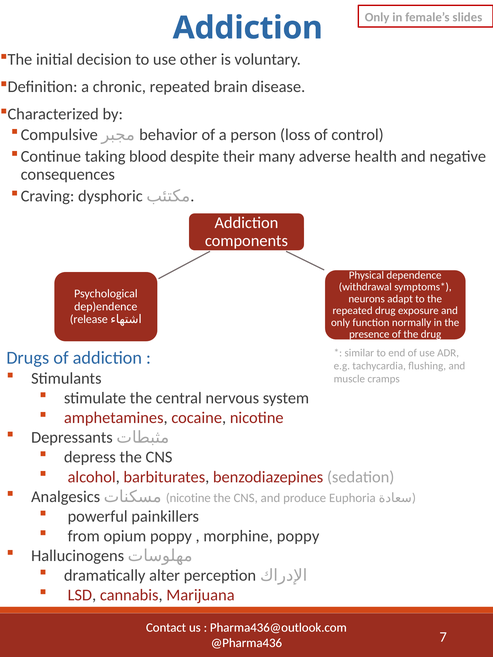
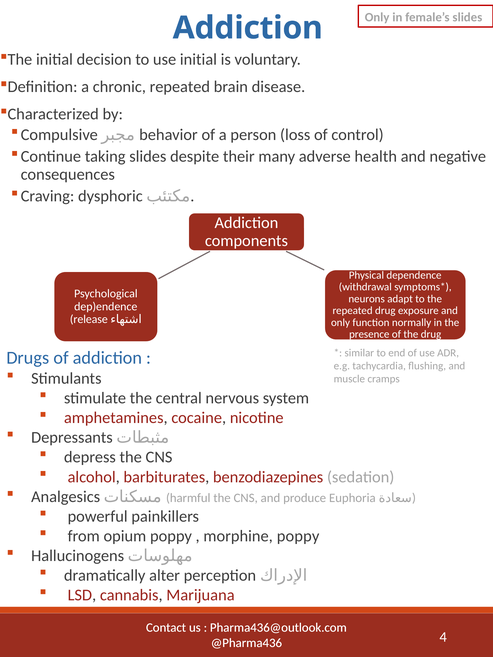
use other: other -> initial (198, 60)
taking blood: blood -> slides (148, 157)
nicotine: nicotine -> harmful (188, 498)
7: 7 -> 4 (443, 637)
